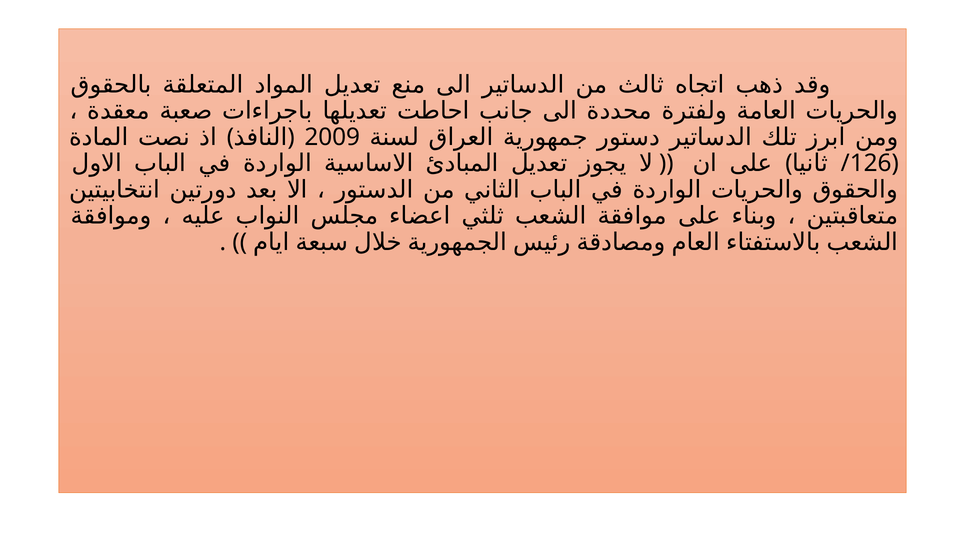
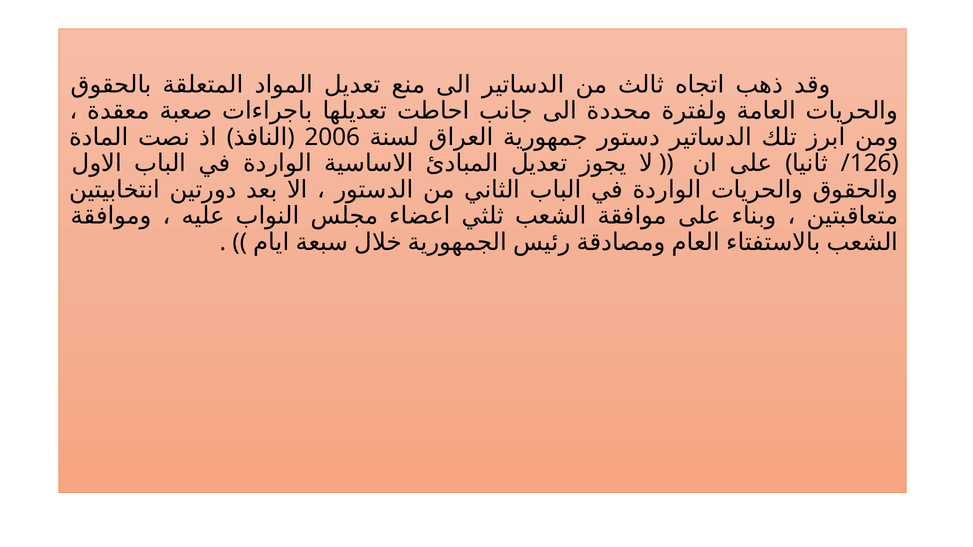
2009: 2009 -> 2006 (332, 137)
